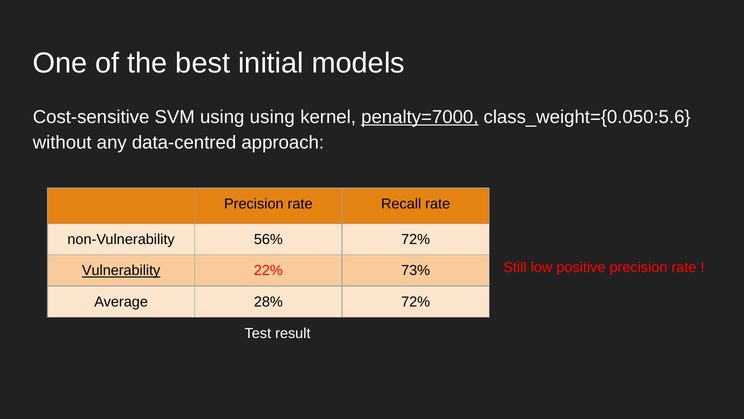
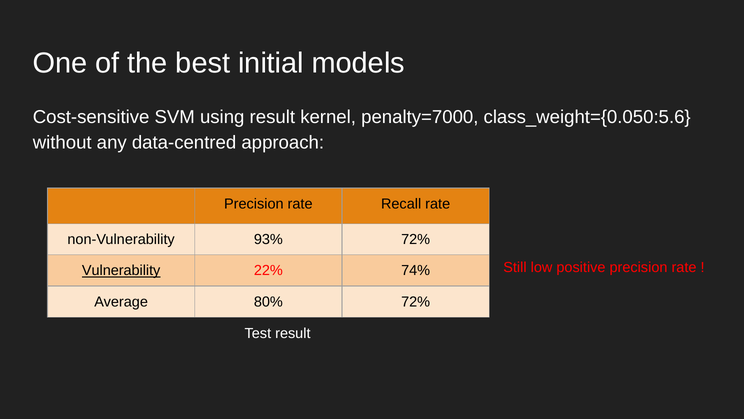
using using: using -> result (272, 117)
penalty=7000 underline: present -> none (420, 117)
56%: 56% -> 93% (268, 239)
73%: 73% -> 74% (416, 270)
28%: 28% -> 80% (268, 301)
